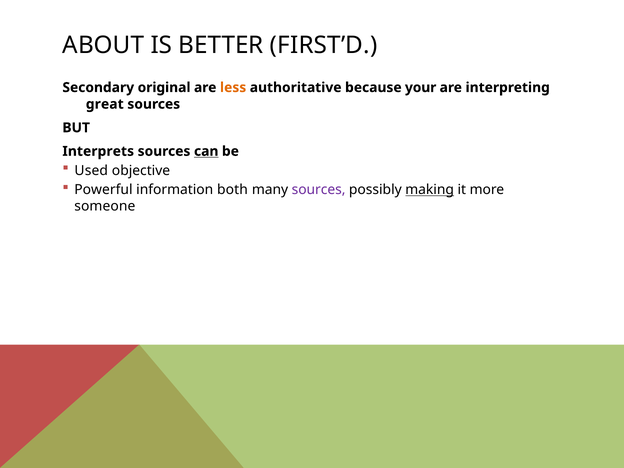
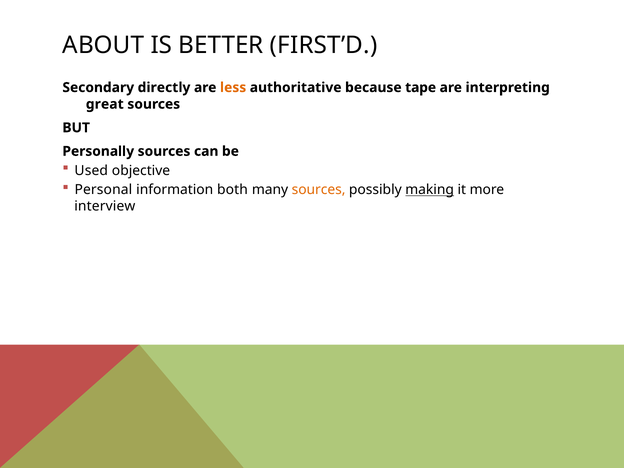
original: original -> directly (164, 88)
your: your -> tape (421, 88)
Interprets: Interprets -> Personally (98, 151)
can underline: present -> none (206, 151)
Powerful: Powerful -> Personal (103, 190)
sources colour: purple -> orange (319, 190)
someone: someone -> interview (105, 206)
